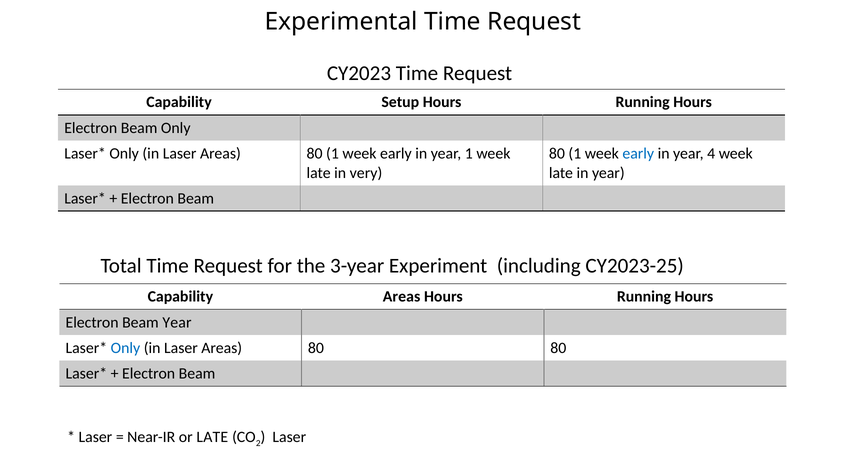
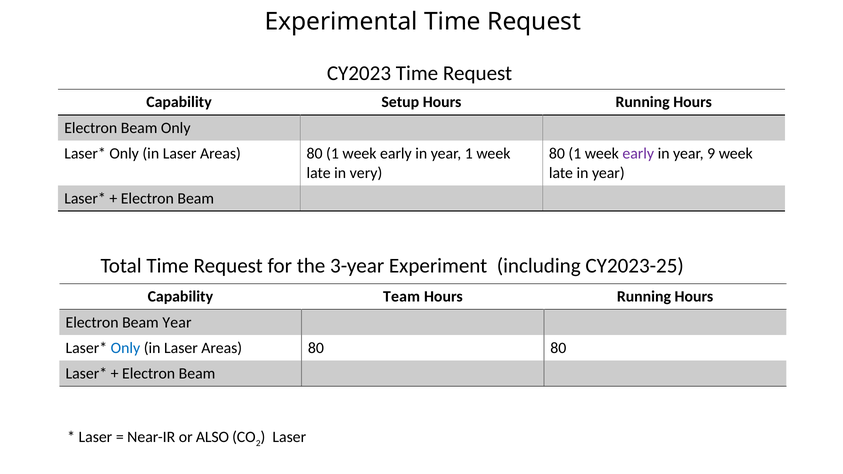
early colour: blue -> purple (638, 154)
4: 4 -> 9 (711, 154)
Capability Areas: Areas -> Team (402, 297)
or LATE: LATE -> ALSO (212, 437)
